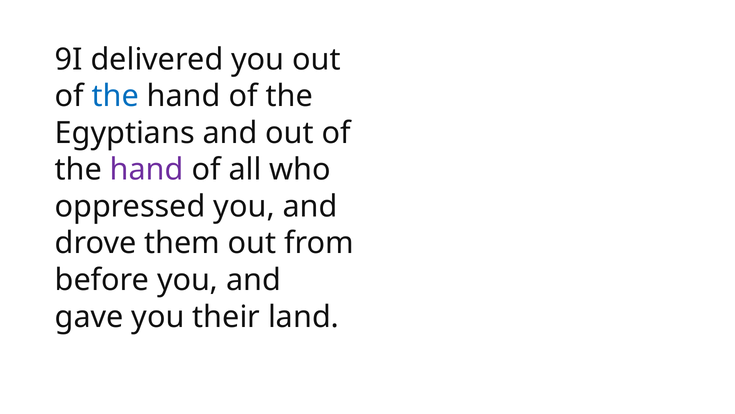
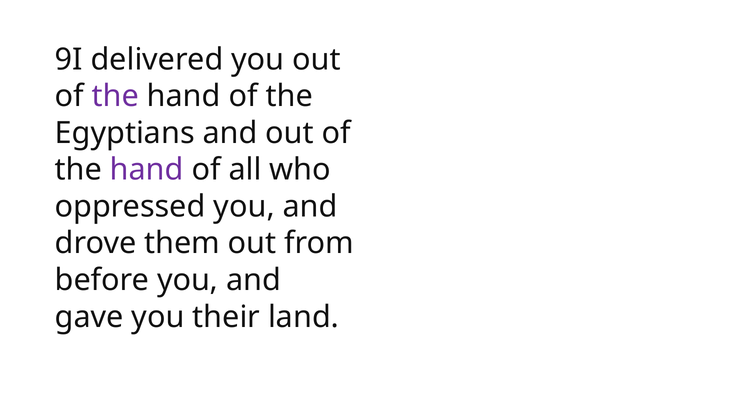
the colour: blue -> purple (115, 96)
